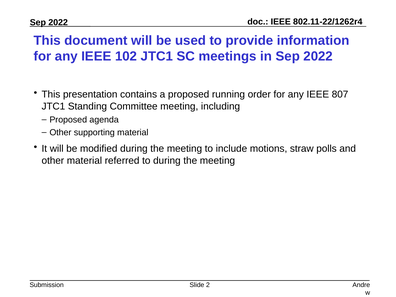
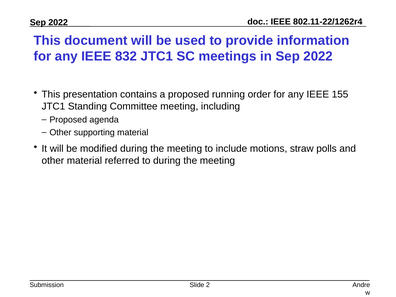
102: 102 -> 832 (126, 56)
807: 807 -> 155 (340, 94)
